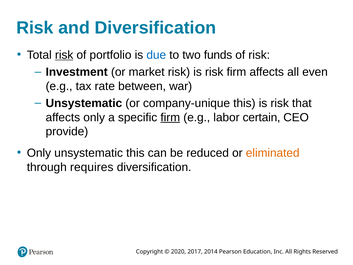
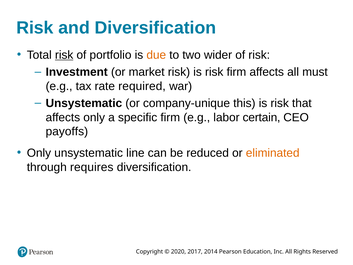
due colour: blue -> orange (156, 55)
funds: funds -> wider (218, 55)
even: even -> must (315, 72)
between: between -> required (142, 86)
firm underline: present -> none (170, 117)
provide: provide -> payoffs (67, 131)
unsystematic this: this -> line (135, 153)
